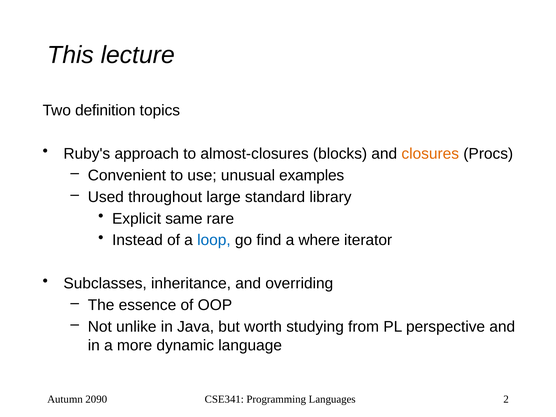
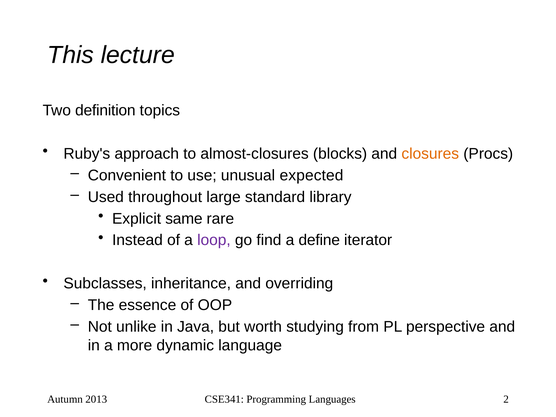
examples: examples -> expected (312, 175)
loop colour: blue -> purple (214, 240)
where: where -> define (319, 240)
2090: 2090 -> 2013 (96, 399)
